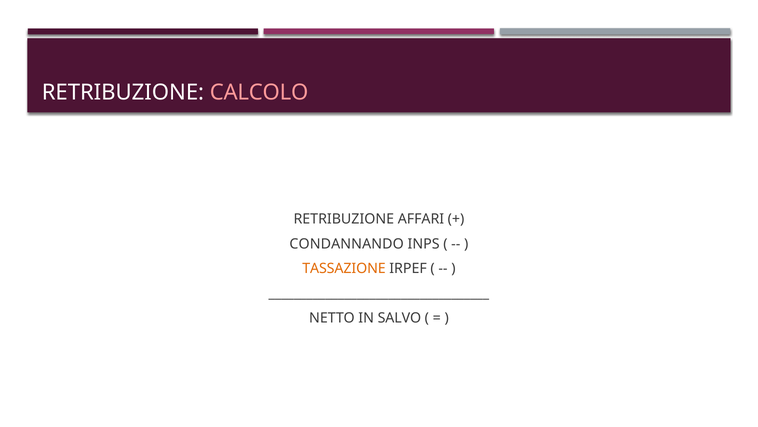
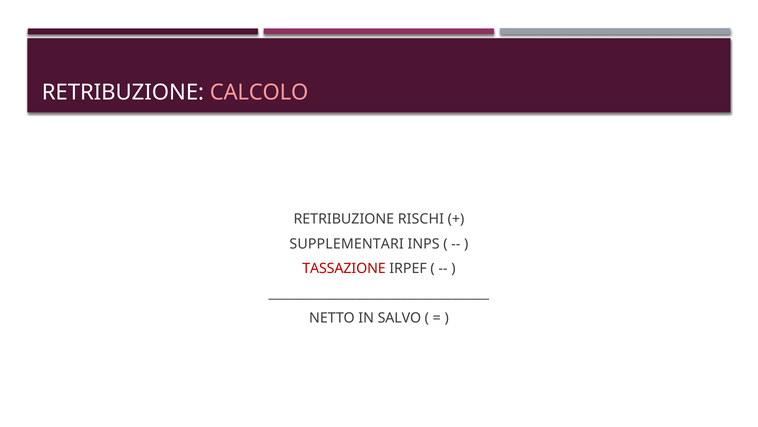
AFFARI: AFFARI -> RISCHI (421, 219)
CONDANNANDO: CONDANNANDO -> SUPPLEMENTARI (347, 244)
TASSAZIONE colour: orange -> red (344, 268)
